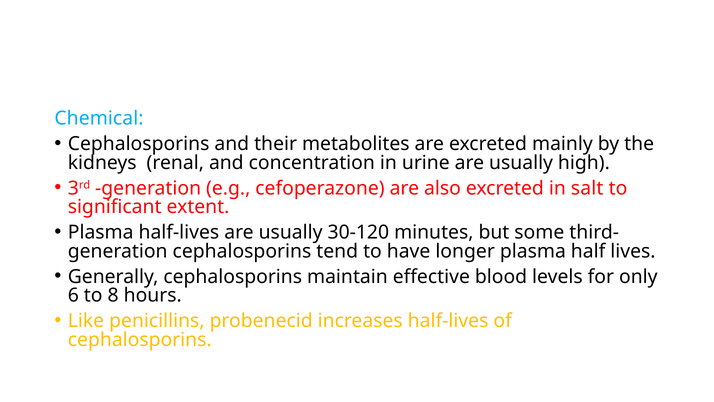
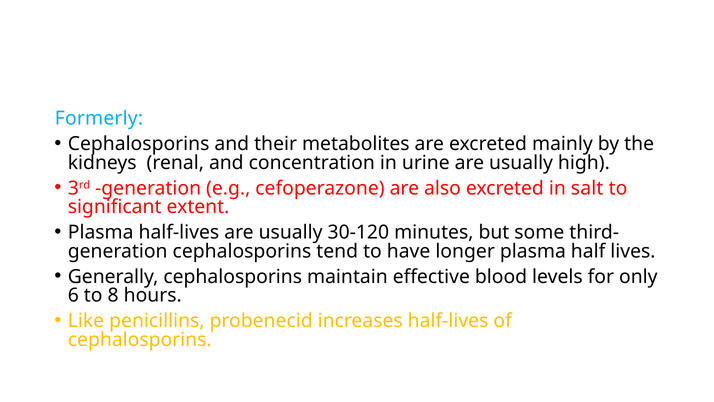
Chemical: Chemical -> Formerly (99, 118)
